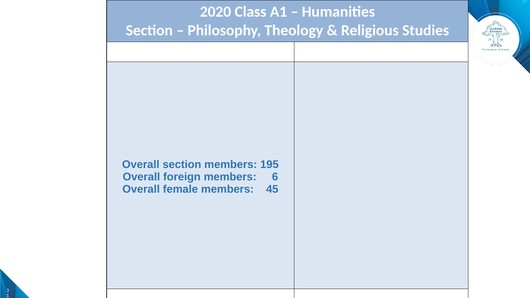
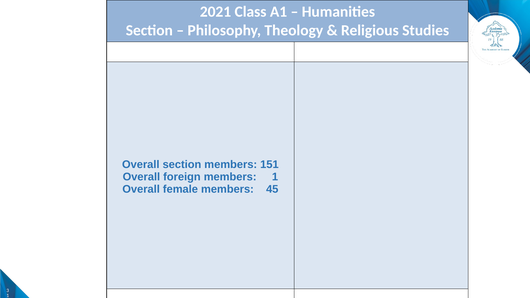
2020: 2020 -> 2021 (216, 12)
195: 195 -> 151 (269, 165)
members 6: 6 -> 1 (275, 177)
